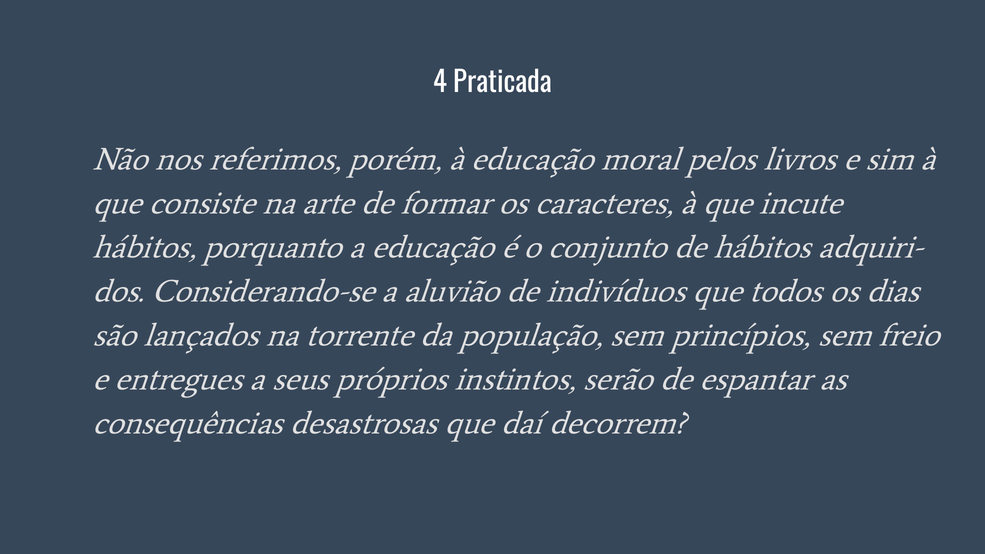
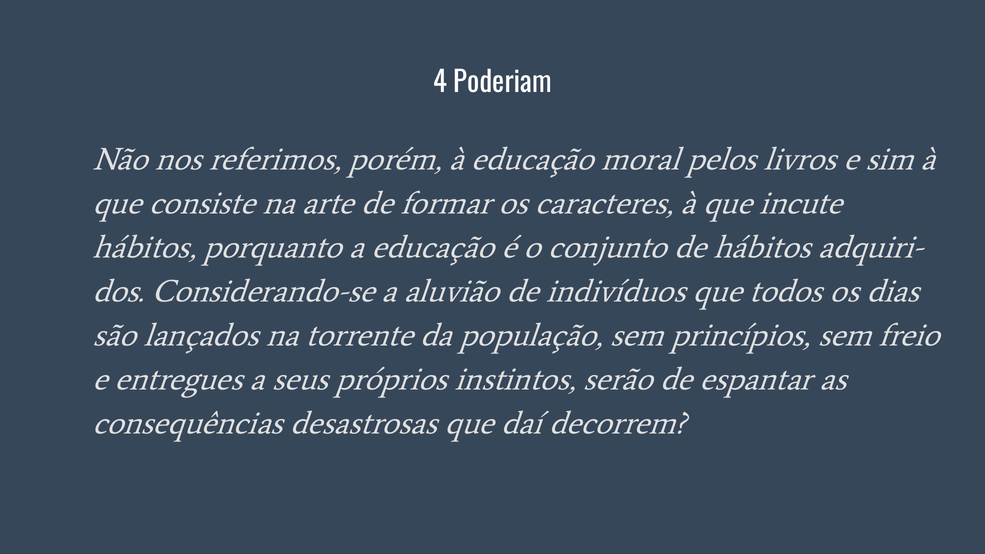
Praticada: Praticada -> Poderiam (503, 83)
